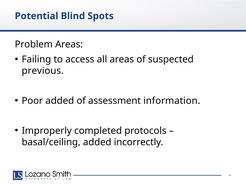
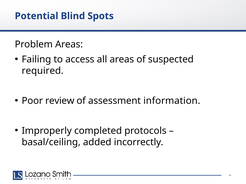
previous: previous -> required (43, 71)
Poor added: added -> review (60, 101)
